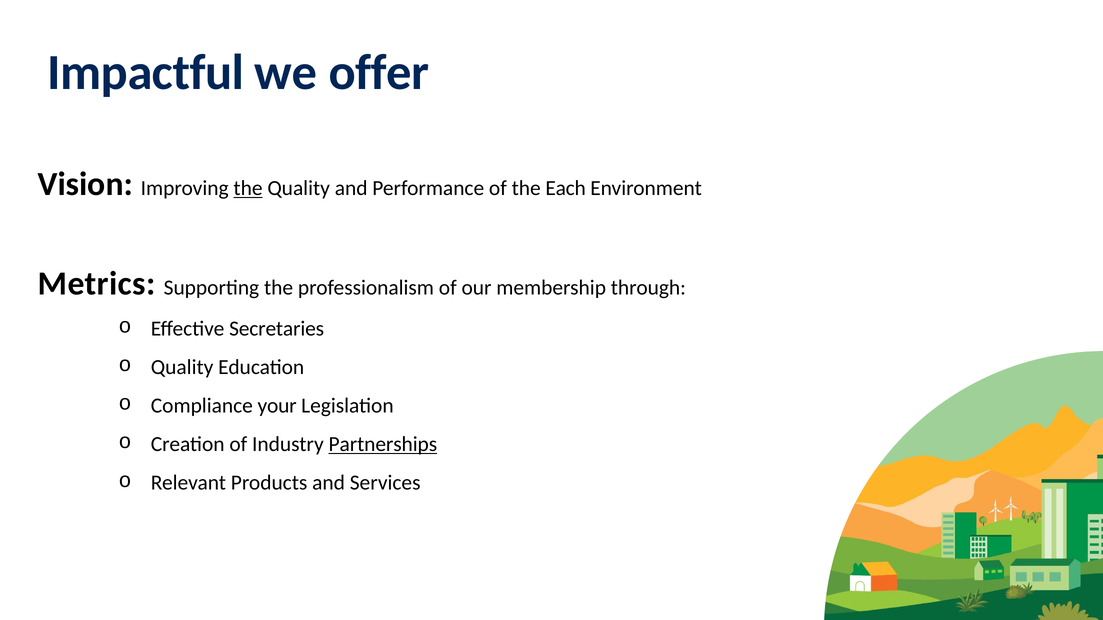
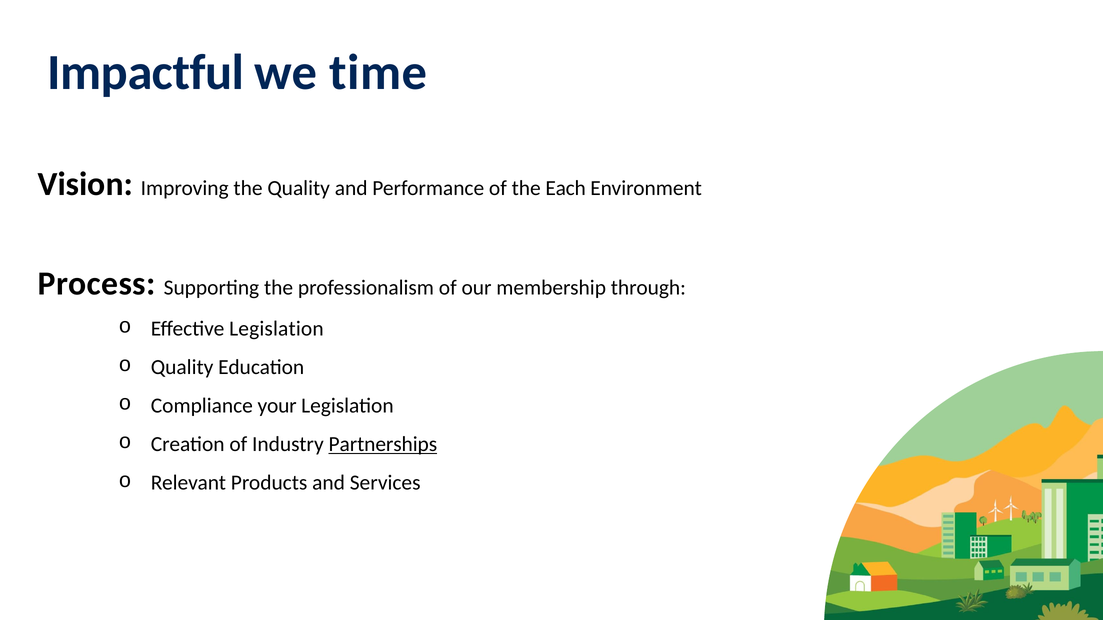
offer: offer -> time (378, 73)
the underline: present -> none (248, 188)
Metrics: Metrics -> Process (97, 284)
Effective Secretaries: Secretaries -> Legislation (276, 329)
